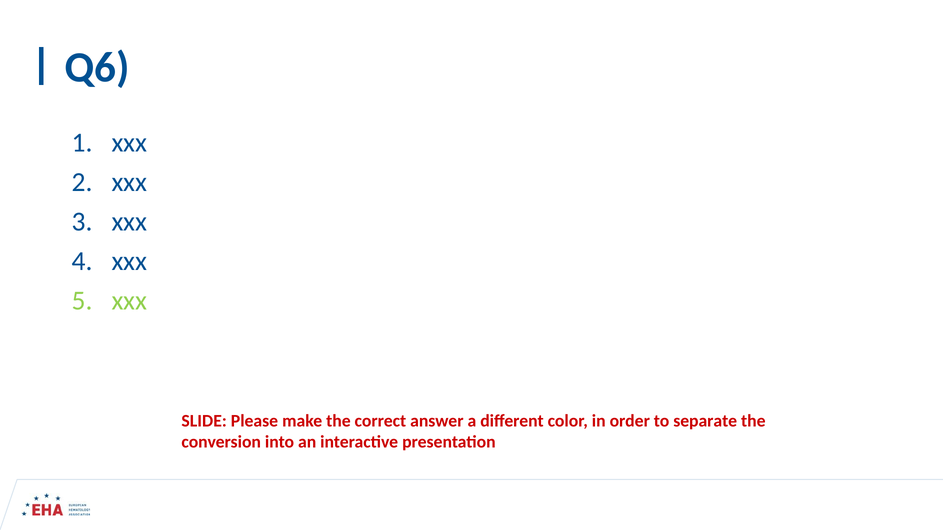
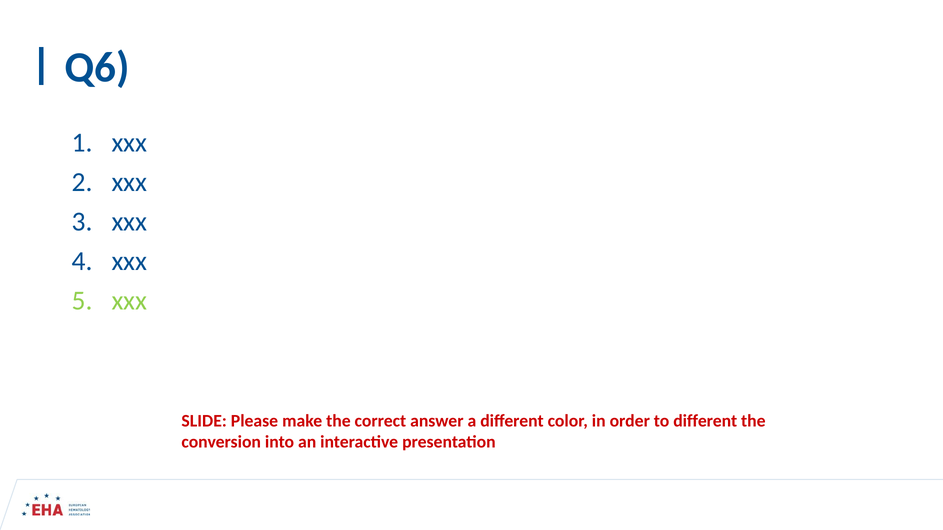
to separate: separate -> different (705, 421)
